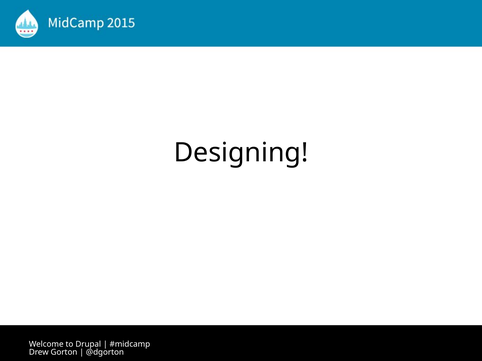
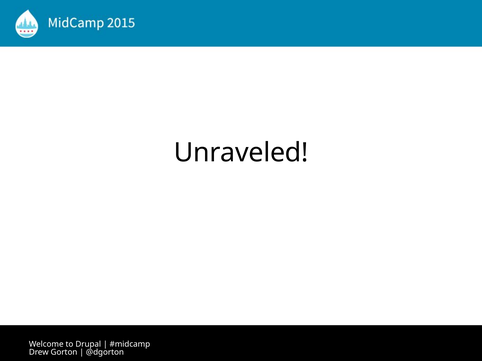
Designing: Designing -> Unraveled (241, 153)
